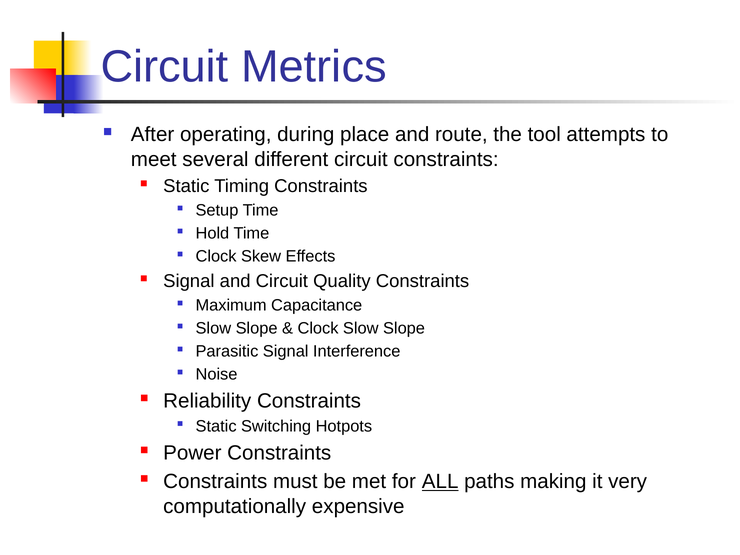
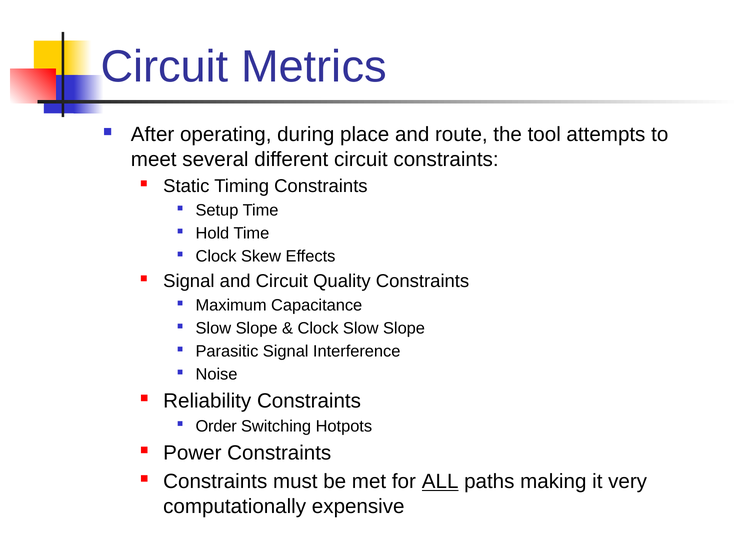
Static: Static -> Order (216, 426)
